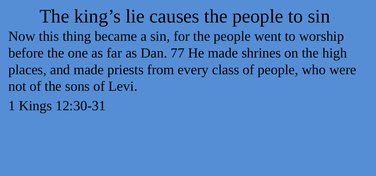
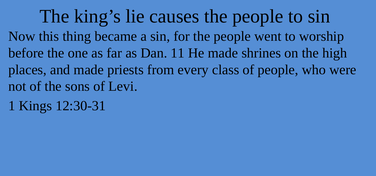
77: 77 -> 11 (178, 53)
